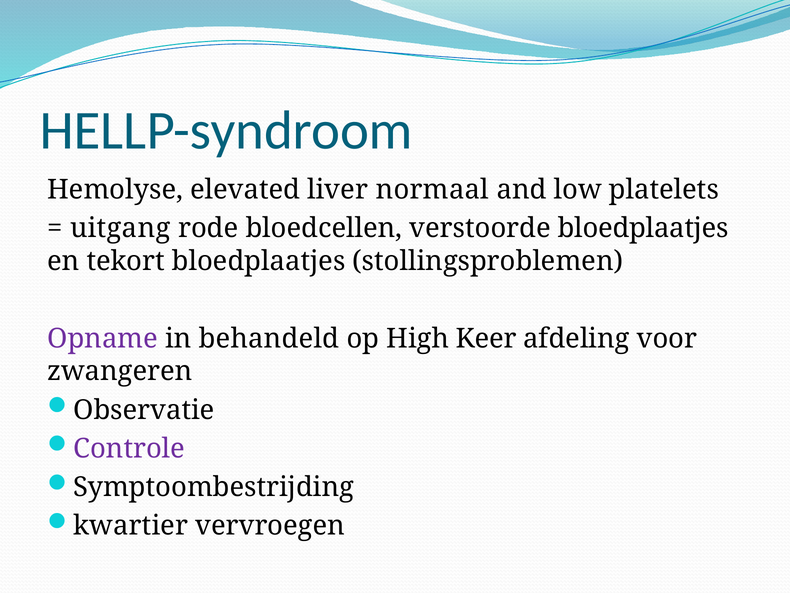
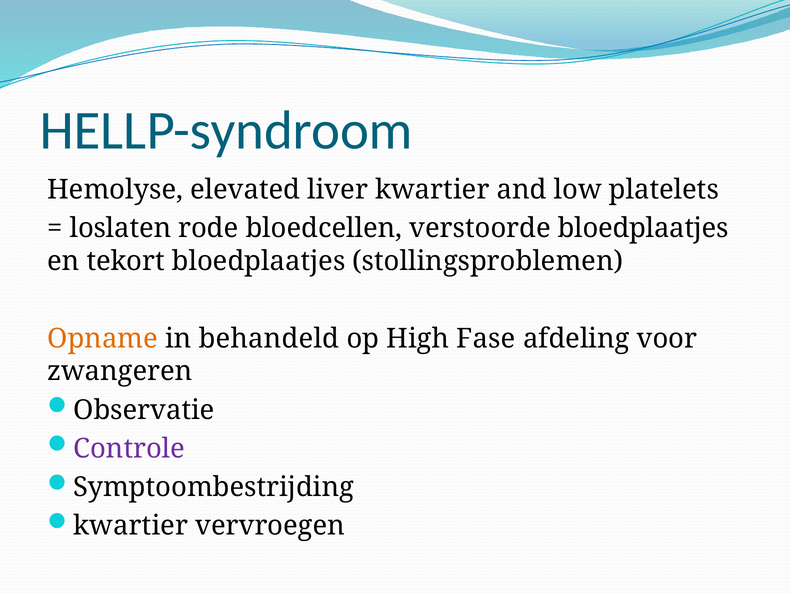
liver normaal: normaal -> kwartier (432, 189)
uitgang: uitgang -> loslaten (120, 228)
Opname colour: purple -> orange (103, 338)
Keer: Keer -> Fase (486, 338)
